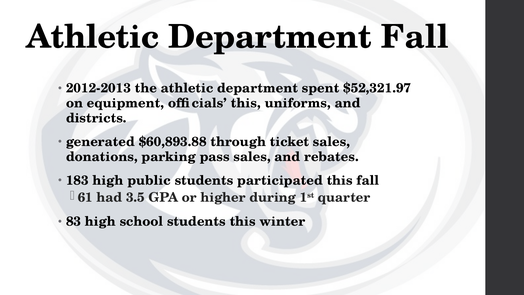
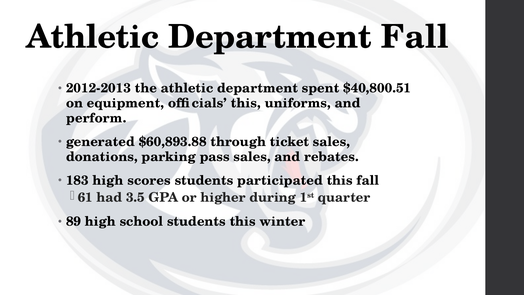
$52,321.97: $52,321.97 -> $40,800.51 (377, 88)
districts: districts -> perform (96, 118)
public: public -> scores (149, 180)
83: 83 -> 89 (74, 221)
